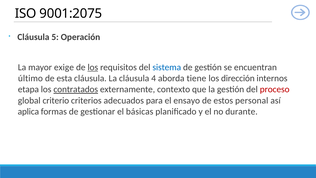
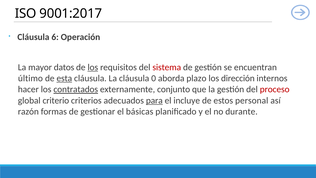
9001:2075: 9001:2075 -> 9001:2017 (71, 14)
5: 5 -> 6 (55, 37)
exige: exige -> datos (64, 67)
sistema colour: blue -> red (167, 67)
esta underline: none -> present (64, 78)
4: 4 -> 0 (154, 78)
tiene: tiene -> plazo (196, 78)
etapa: etapa -> hacer (28, 89)
contexto: contexto -> conjunto (174, 89)
para underline: none -> present (154, 100)
ensayo: ensayo -> incluye (187, 100)
aplica: aplica -> razón (28, 111)
